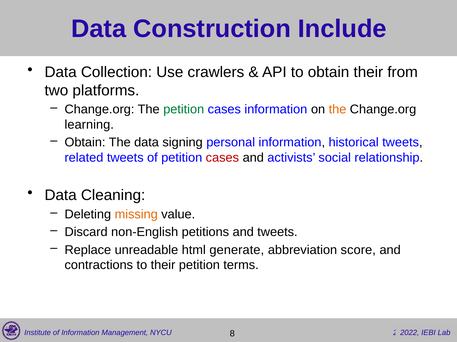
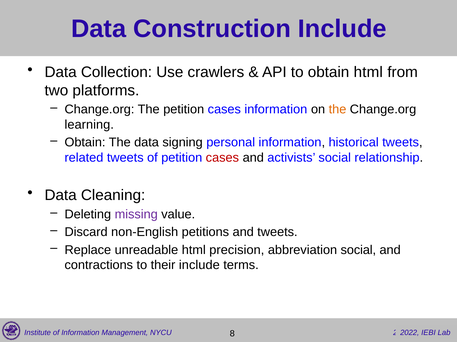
obtain their: their -> html (368, 72)
petition colour: green -> black (184, 110)
missing colour: orange -> purple (136, 215)
generate: generate -> precision (237, 250)
abbreviation score: score -> social (358, 250)
their petition: petition -> include (199, 266)
